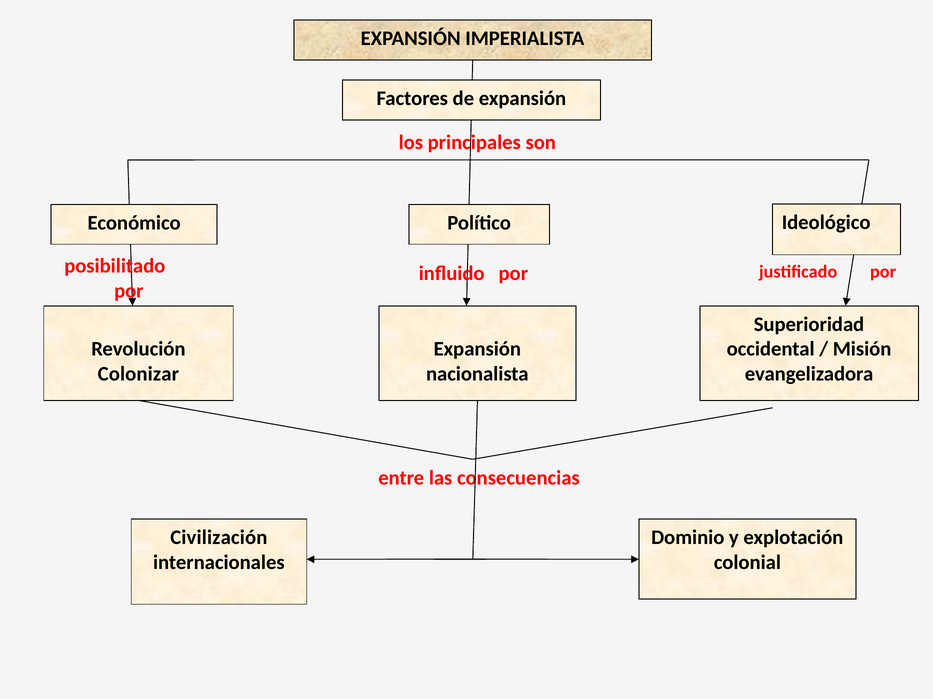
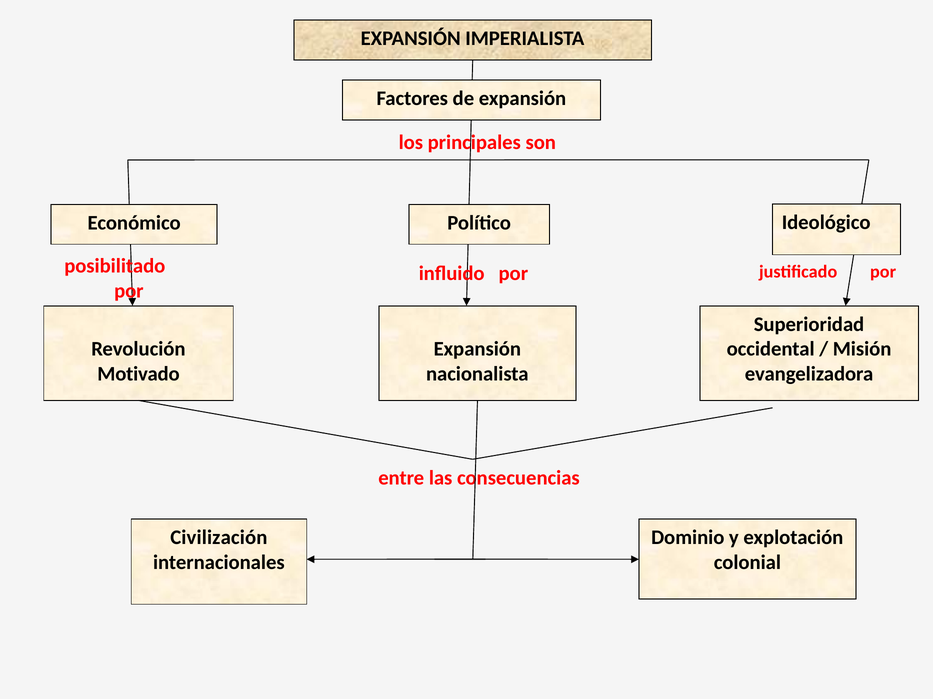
Colonizar: Colonizar -> Motivado (139, 374)
